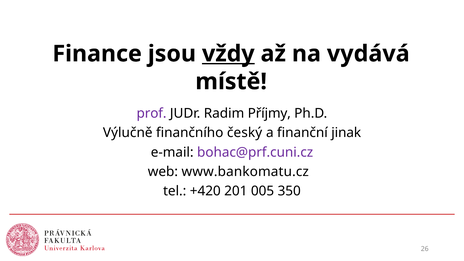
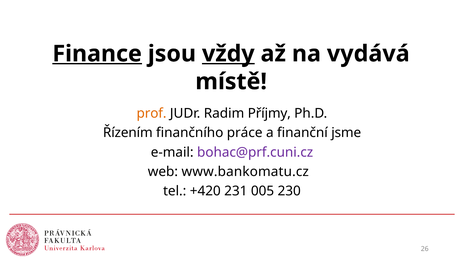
Finance underline: none -> present (97, 54)
prof colour: purple -> orange (152, 113)
Výlučně: Výlučně -> Řízením (128, 133)
český: český -> práce (245, 133)
jinak: jinak -> jsme (346, 133)
201: 201 -> 231 (236, 191)
350: 350 -> 230 (289, 191)
